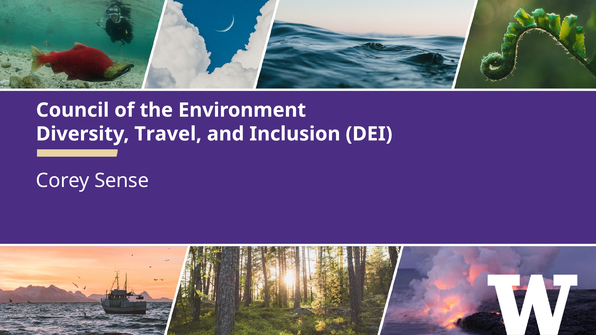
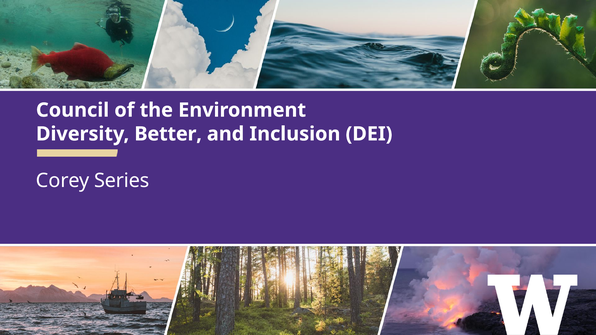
Travel: Travel -> Better (168, 134)
Sense: Sense -> Series (122, 181)
